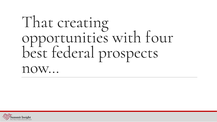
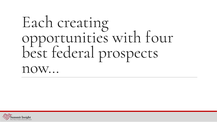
That: That -> Each (38, 22)
